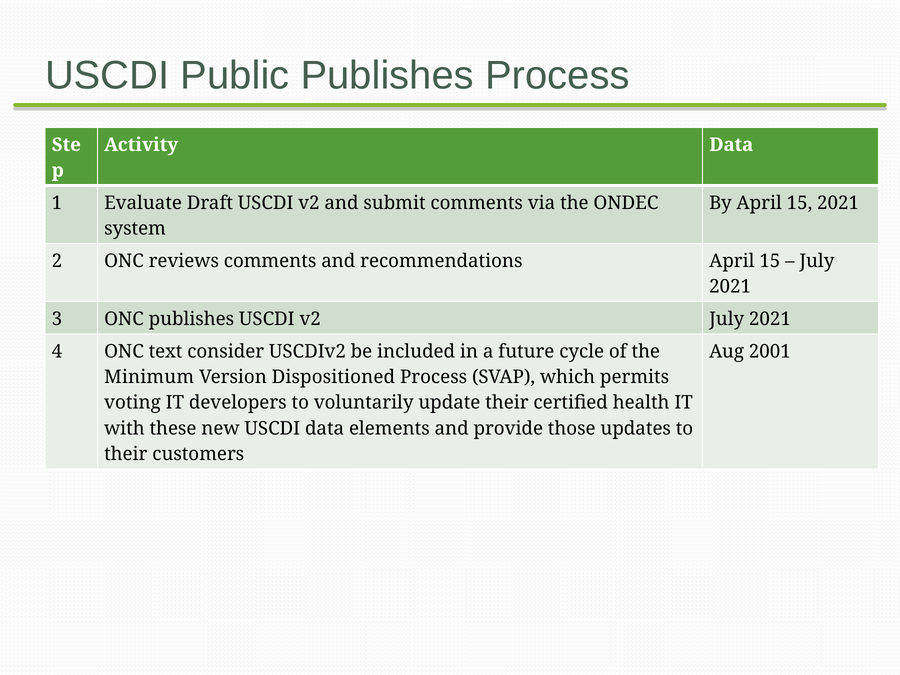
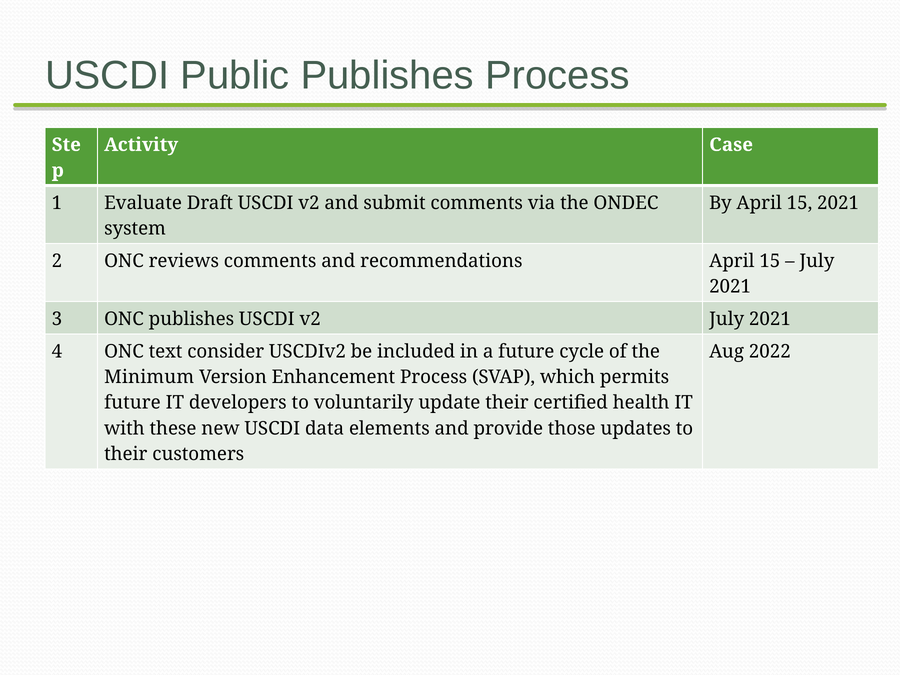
Activity Data: Data -> Case (731, 145)
2001: 2001 -> 2022 (770, 351)
Dispositioned: Dispositioned -> Enhancement (333, 377)
voting: voting -> future (132, 403)
